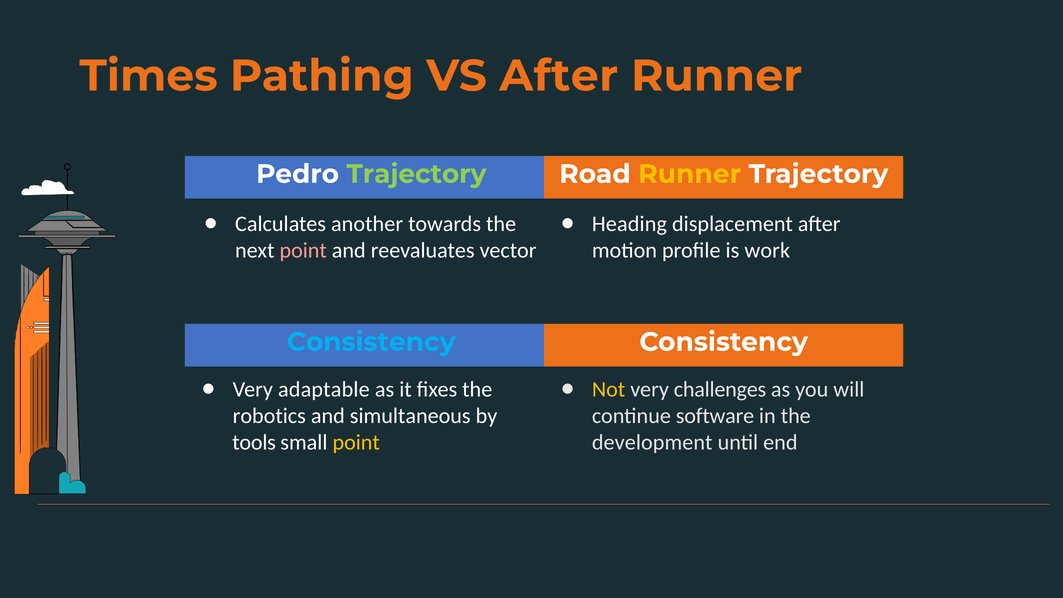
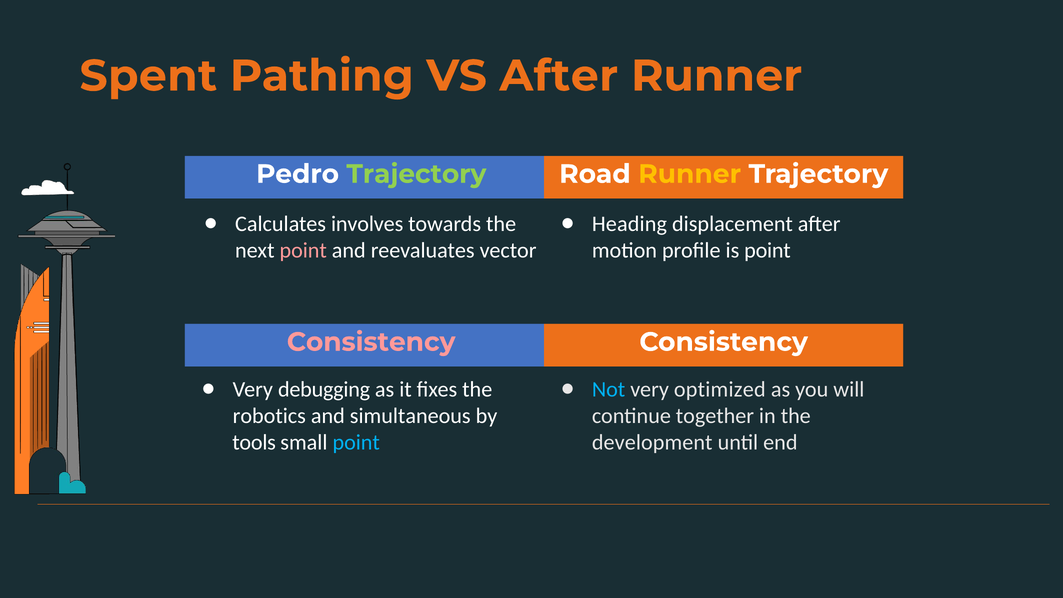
Times: Times -> Spent (148, 76)
another: another -> involves (367, 224)
is work: work -> point (767, 250)
Consistency colour: light blue -> pink (371, 342)
adaptable: adaptable -> debugging (324, 389)
Not colour: yellow -> light blue (609, 389)
challenges: challenges -> optimized (720, 389)
software: software -> together (715, 416)
point colour: yellow -> light blue (356, 442)
